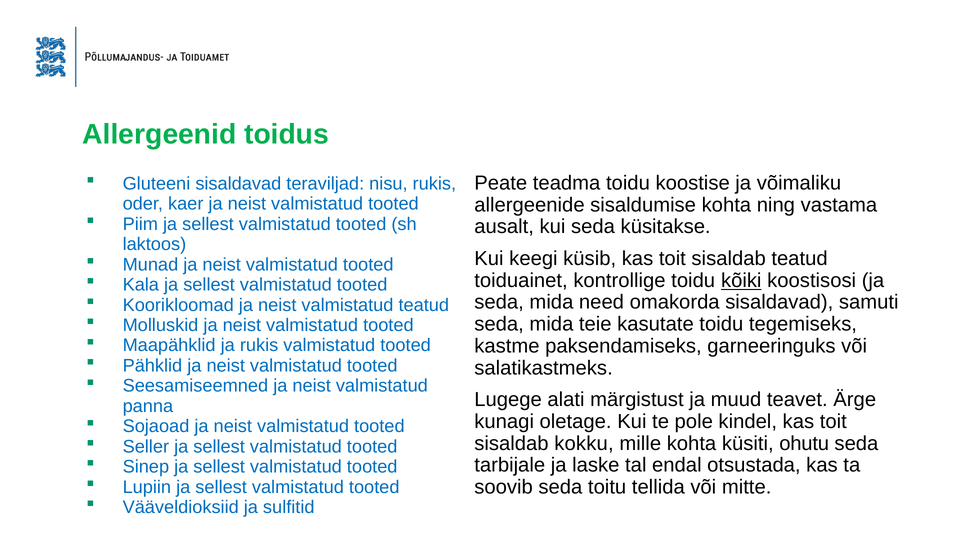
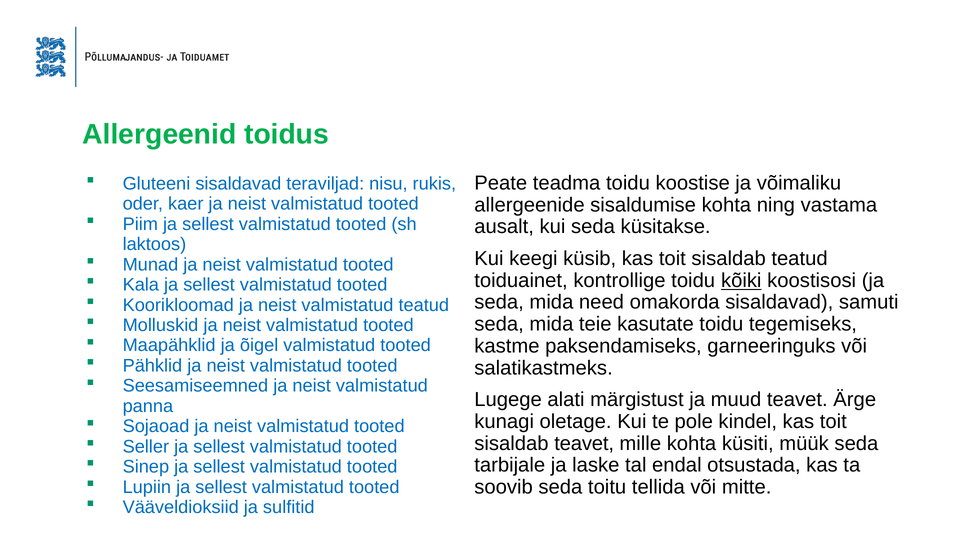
ja rukis: rukis -> õigel (259, 346)
sisaldab kokku: kokku -> teavet (584, 444)
ohutu: ohutu -> müük (804, 444)
